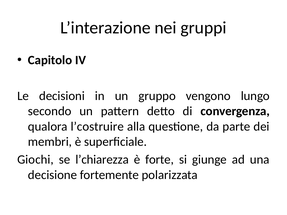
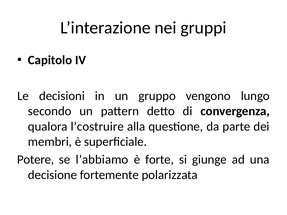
Giochi: Giochi -> Potere (36, 160)
l’chiarezza: l’chiarezza -> l’abbiamo (102, 160)
